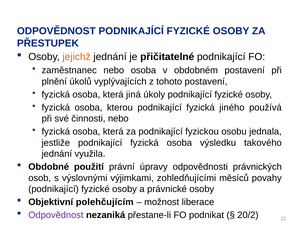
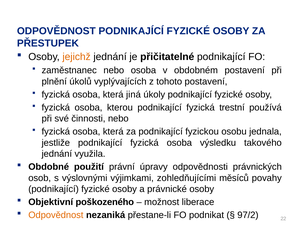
jiného: jiného -> trestní (232, 107)
polehčujícím: polehčujícím -> poškozeného (105, 202)
Odpovědnost colour: purple -> orange (56, 215)
20/2: 20/2 -> 97/2 (248, 215)
